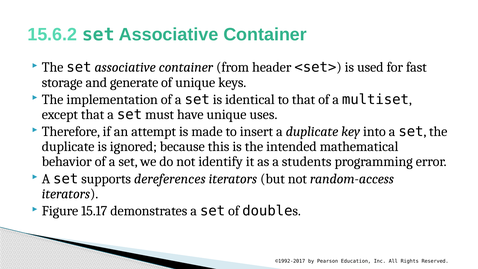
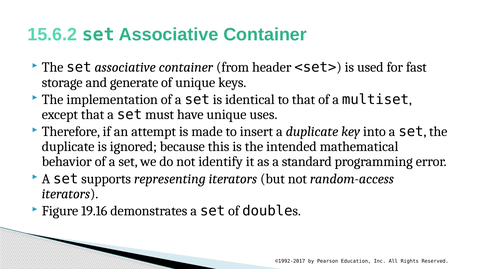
students: students -> standard (307, 162)
dereferences: dereferences -> representing (170, 179)
15.17: 15.17 -> 19.16 (94, 211)
